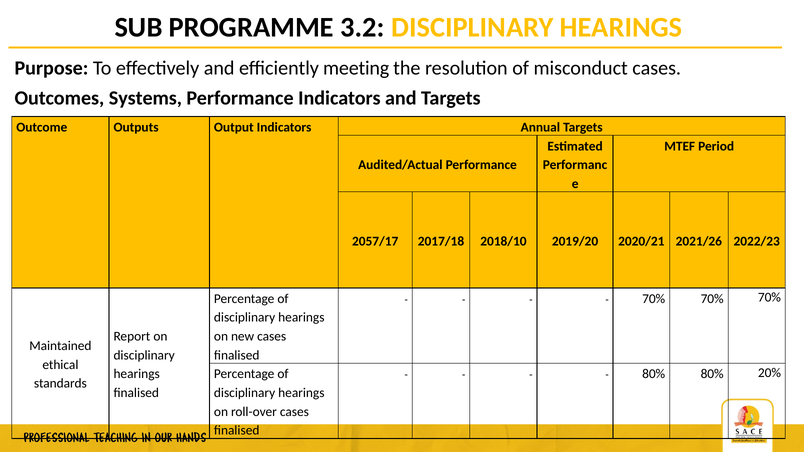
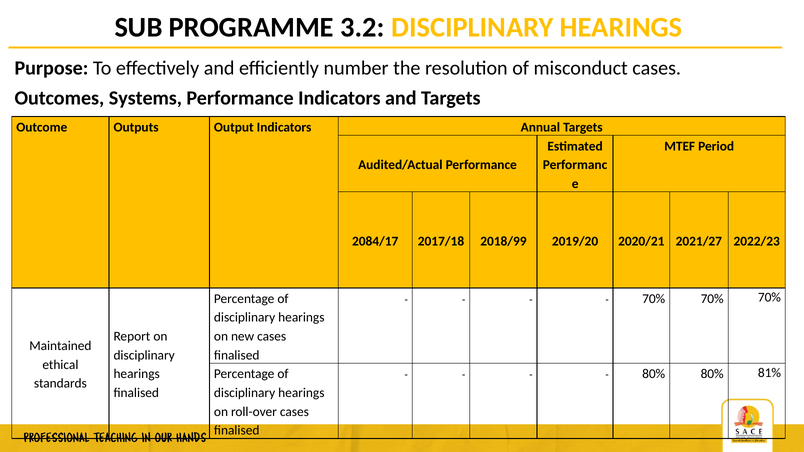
meeting: meeting -> number (356, 68)
2057/17: 2057/17 -> 2084/17 (375, 241)
2018/10: 2018/10 -> 2018/99 (503, 241)
2021/26: 2021/26 -> 2021/27 (699, 241)
20%: 20% -> 81% (769, 373)
